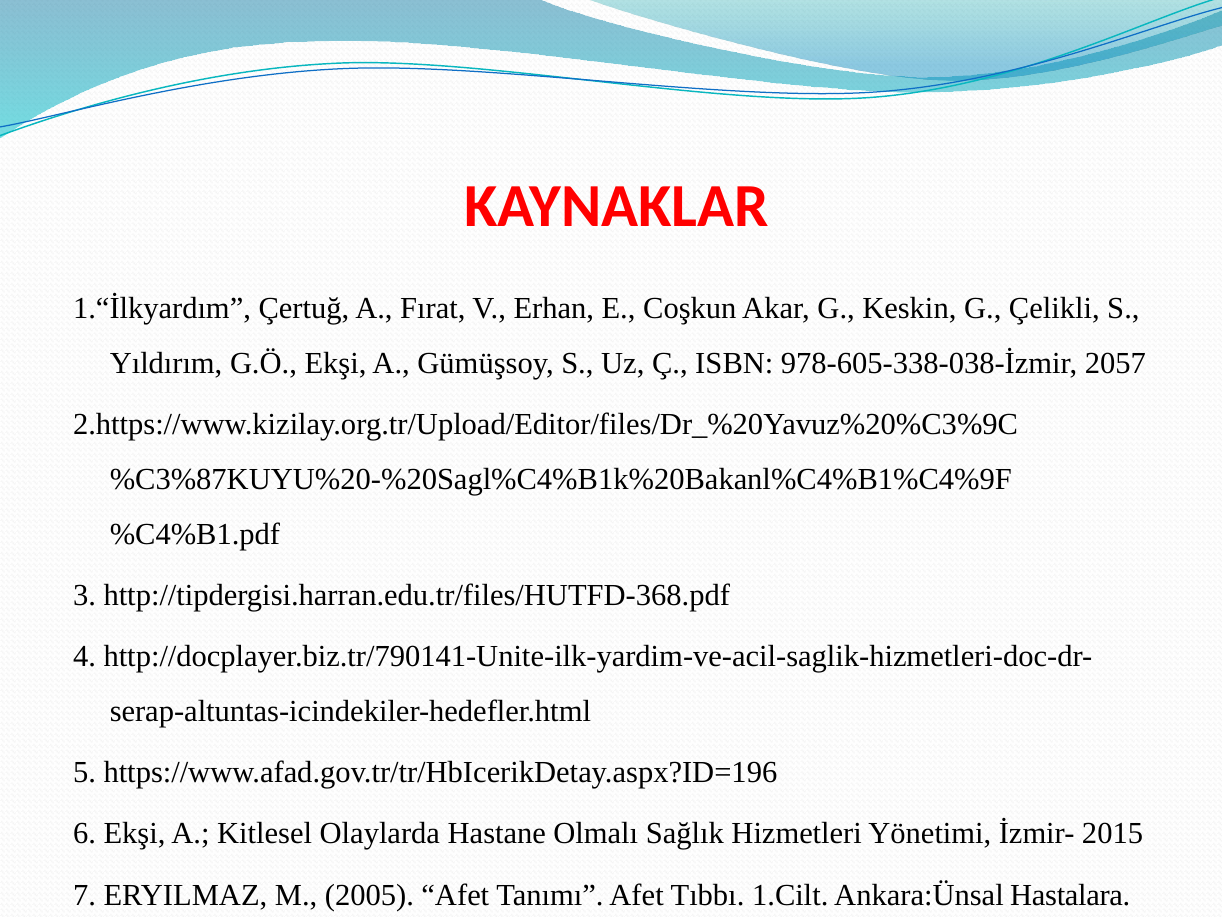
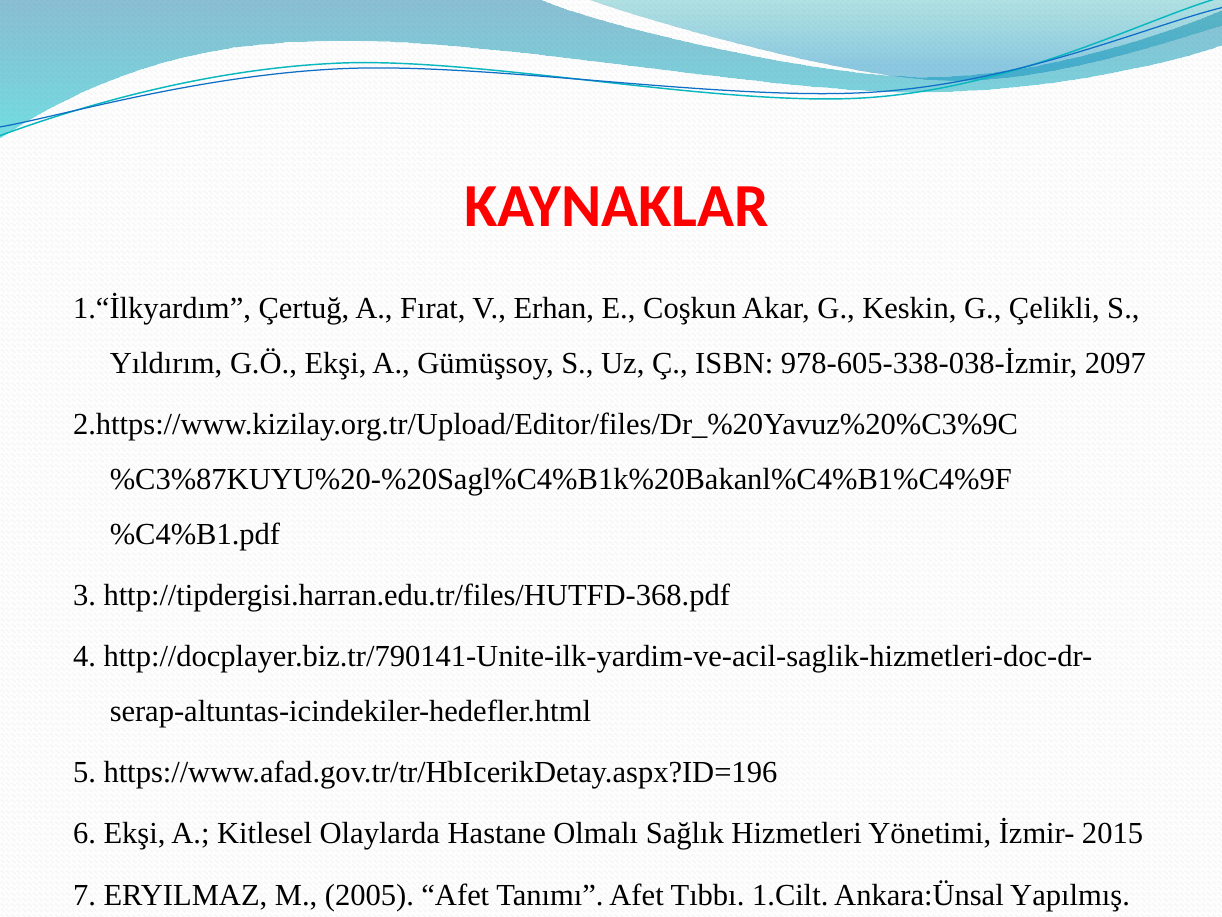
2057: 2057 -> 2097 (1115, 363)
Hastalara: Hastalara -> Yapılmış (1070, 894)
